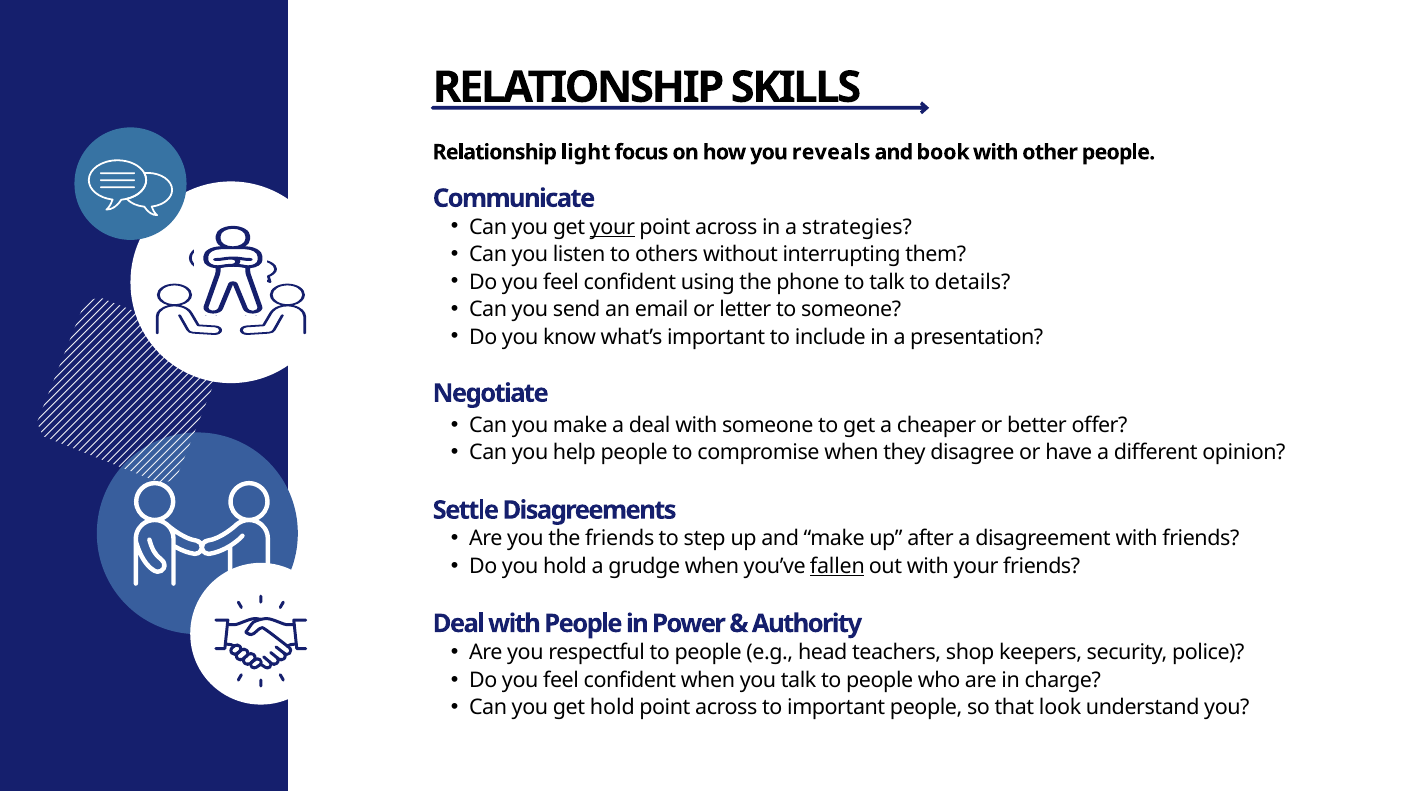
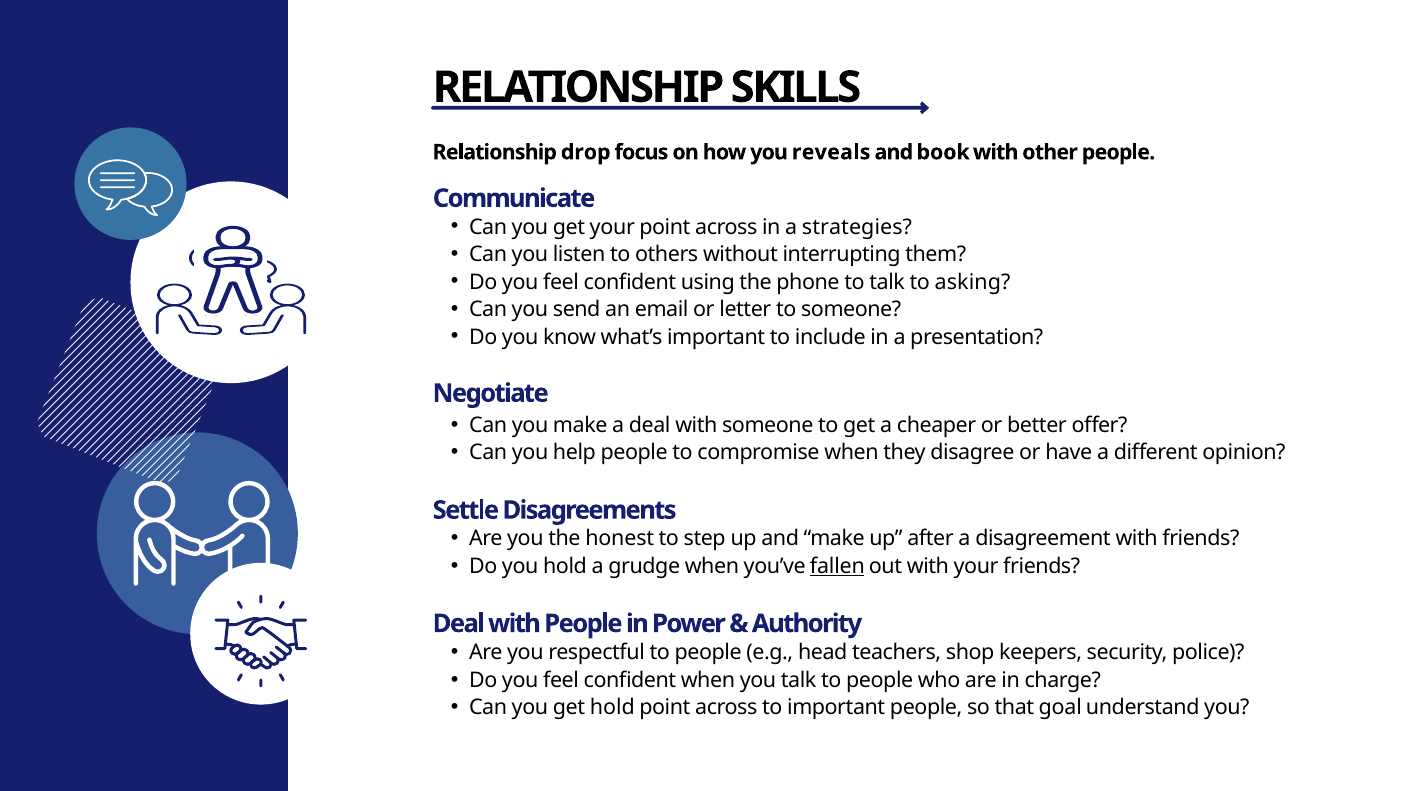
light: light -> drop (586, 152)
your underline: present -> none (612, 227)
details: details -> asking (973, 282)
the friends: friends -> honest (620, 539)
look: look -> goal (1060, 708)
